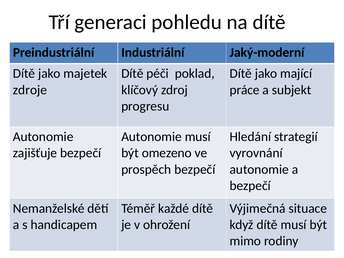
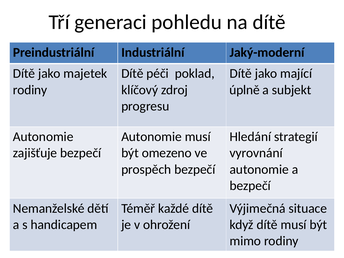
zdroje: zdroje -> rodiny (30, 90)
práce: práce -> úplně (245, 90)
